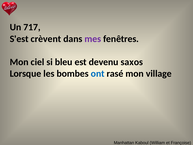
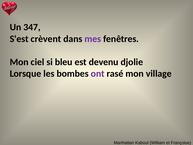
717: 717 -> 347 (32, 27)
saxos: saxos -> djolie (132, 62)
ont colour: blue -> purple (98, 73)
